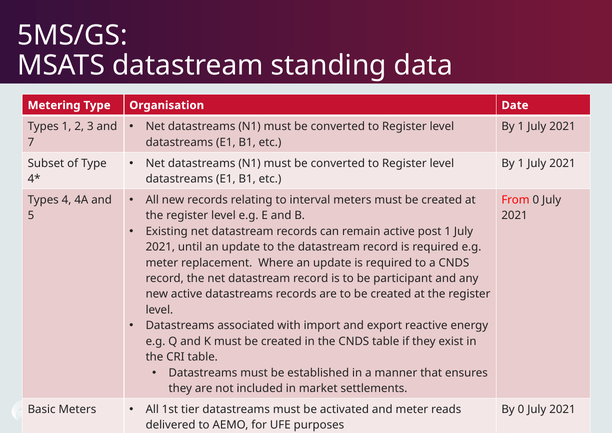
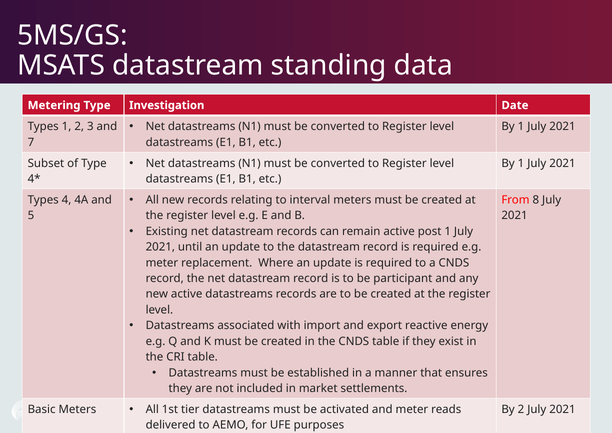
Organisation: Organisation -> Investigation (167, 105)
From 0: 0 -> 8 (536, 200)
By 0: 0 -> 2 (521, 409)
